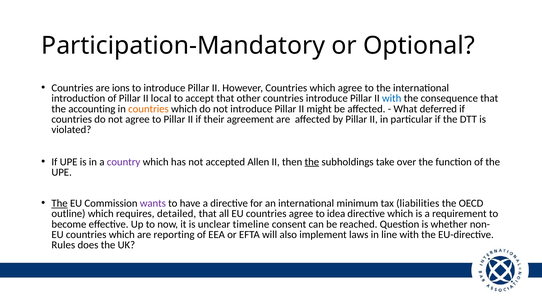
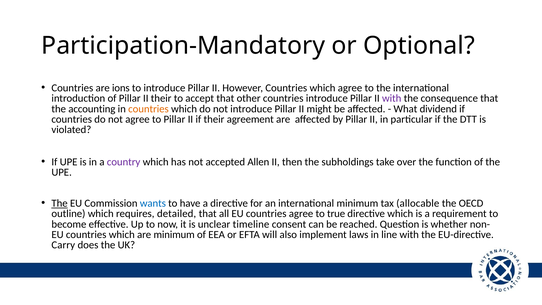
II local: local -> their (161, 98)
with colour: blue -> purple (392, 98)
deferred: deferred -> dividend (438, 109)
the underline: present -> none (312, 162)
wants colour: purple -> blue (153, 203)
liabilities: liabilities -> allocable (418, 203)
idea: idea -> true (336, 214)
are reporting: reporting -> minimum (174, 234)
Rules: Rules -> Carry (63, 245)
